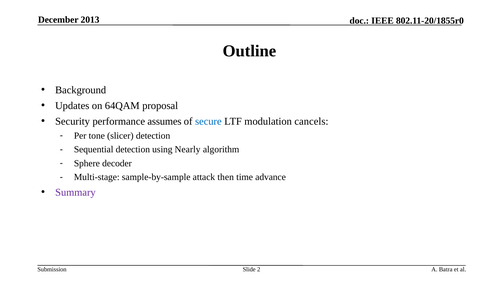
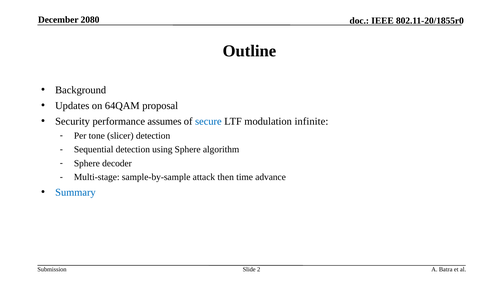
2013: 2013 -> 2080 (90, 20)
cancels: cancels -> infinite (311, 121)
using Nearly: Nearly -> Sphere (188, 149)
Summary colour: purple -> blue (75, 192)
